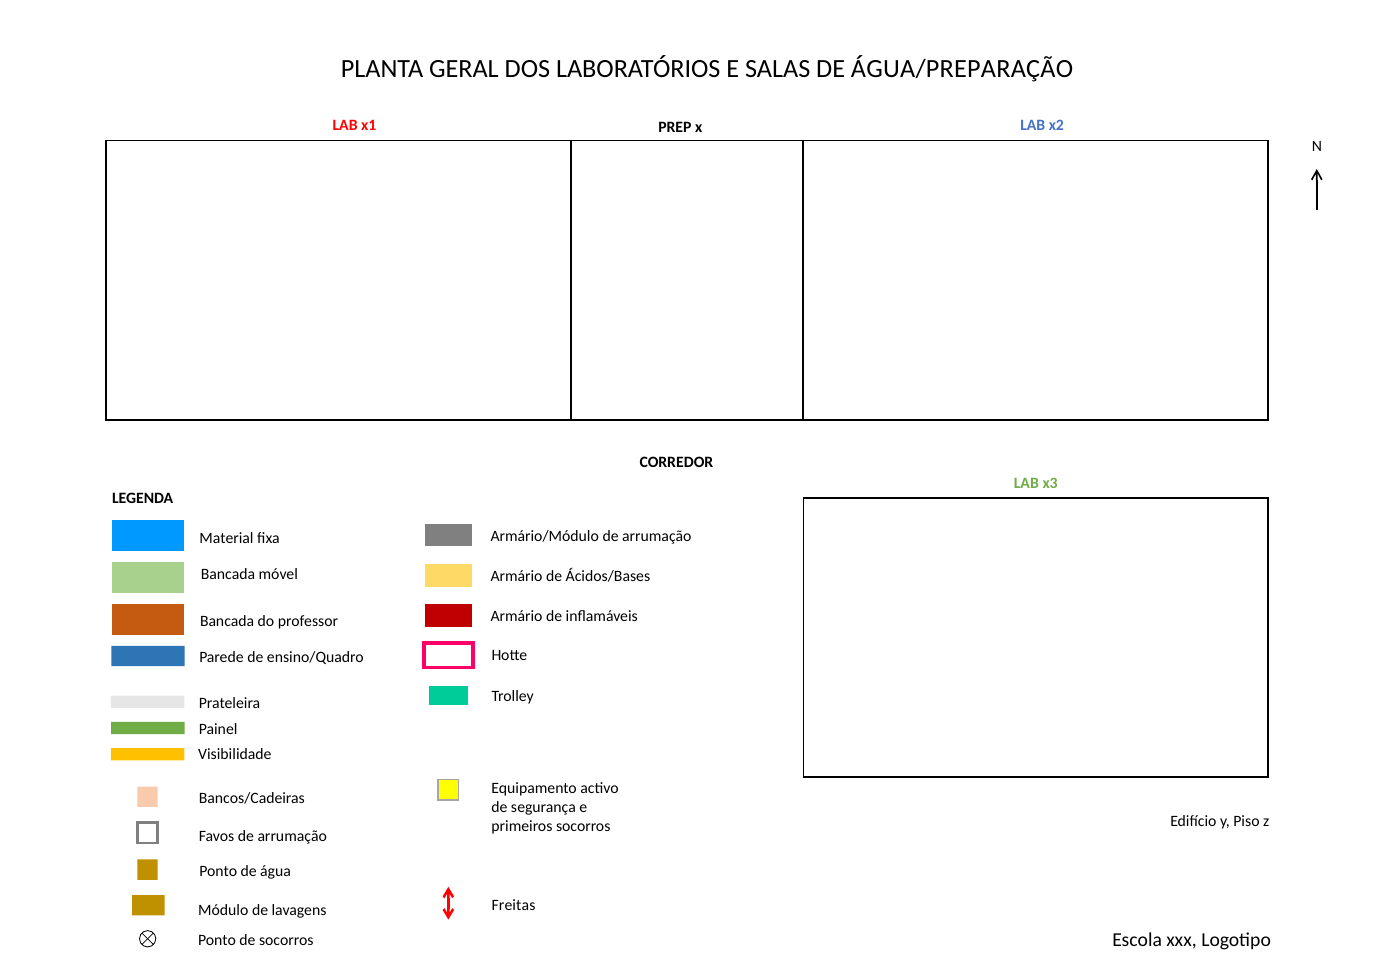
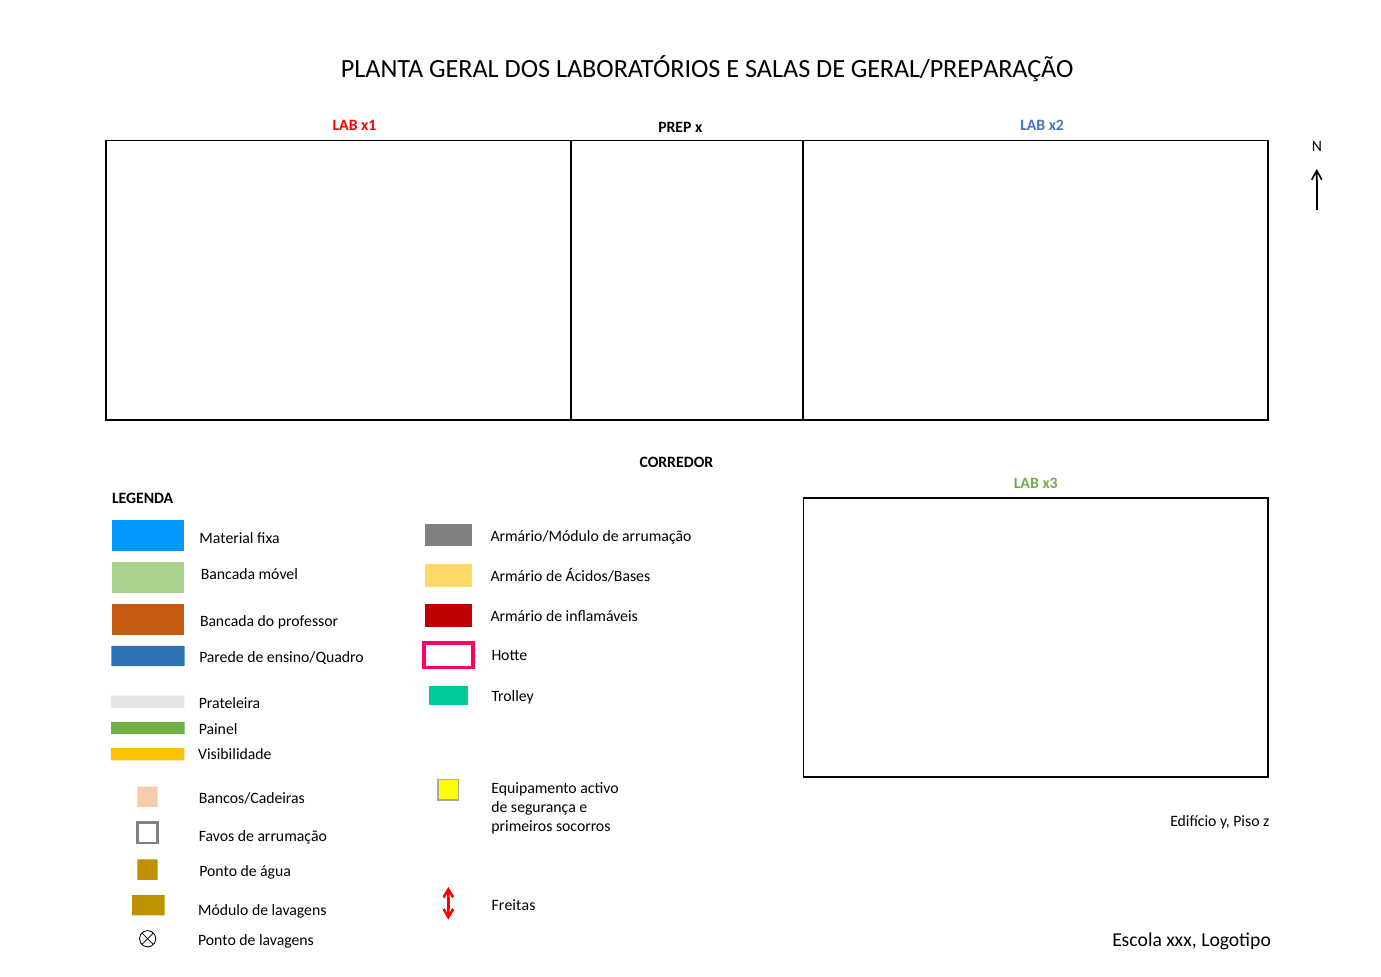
ÁGUA/PREPARAÇÃO: ÁGUA/PREPARAÇÃO -> GERAL/PREPARAÇÃO (962, 69)
Ponto de socorros: socorros -> lavagens (286, 940)
